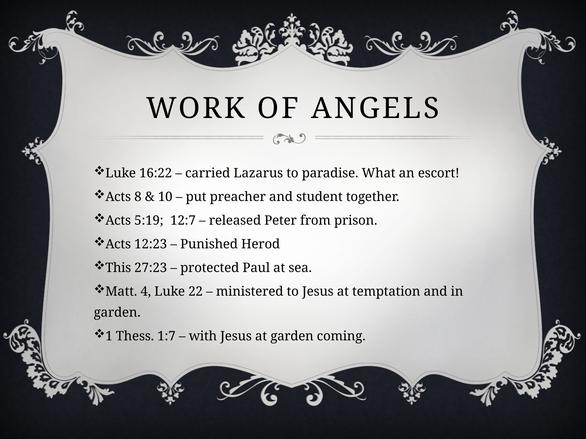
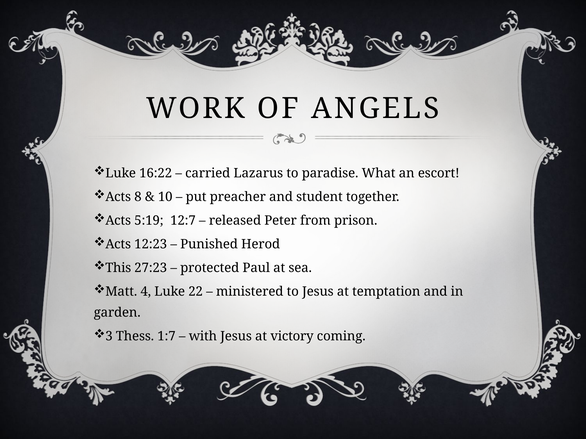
1: 1 -> 3 (109, 337)
at garden: garden -> victory (292, 337)
